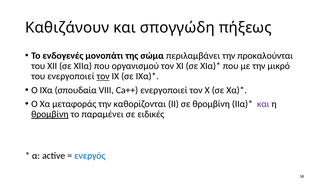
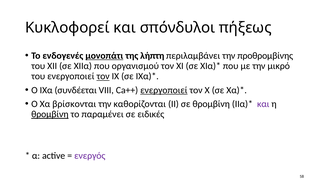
Καθιζάνουν: Καθιζάνουν -> Κυκλοφορεί (67, 28)
σπογγώδη: σπογγώδη -> σπόνδυλοι (177, 28)
μονοπάτι underline: none -> present (104, 56)
σώμα: σώμα -> λήπτη (152, 56)
προκαλούνται: προκαλούνται -> προθρομβίνης (265, 56)
σπουδαία: σπουδαία -> συνδέεται (76, 90)
ενεργοποιεί underline: none -> present (164, 90)
μεταφοράς: μεταφοράς -> βρίσκονται (74, 104)
ενεργός colour: blue -> purple (90, 156)
